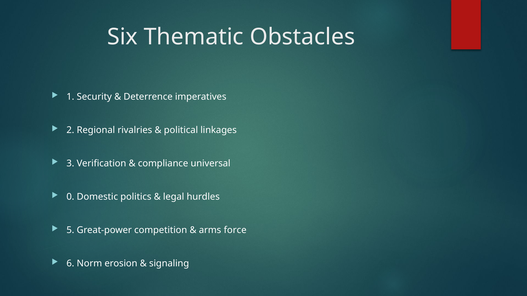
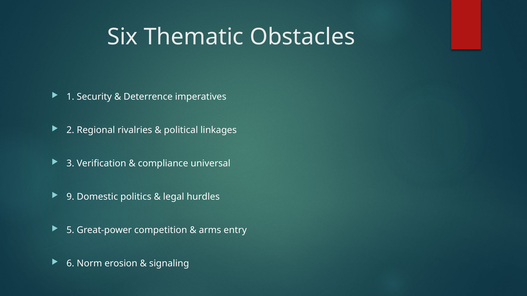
0: 0 -> 9 (70, 197)
force: force -> entry (235, 231)
